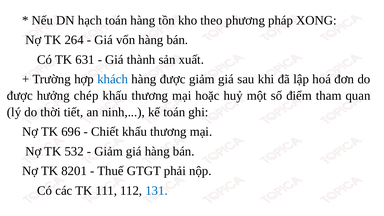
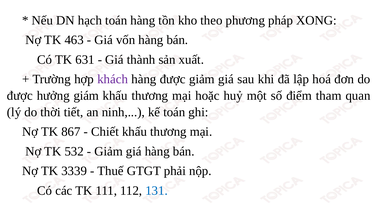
264: 264 -> 463 (74, 40)
khách colour: blue -> purple (113, 79)
chép: chép -> giám (86, 96)
696: 696 -> 867 (71, 132)
8201: 8201 -> 3339 (74, 171)
